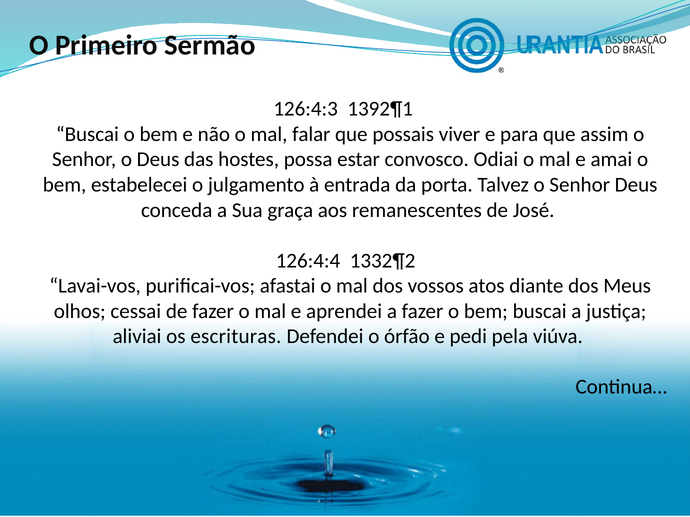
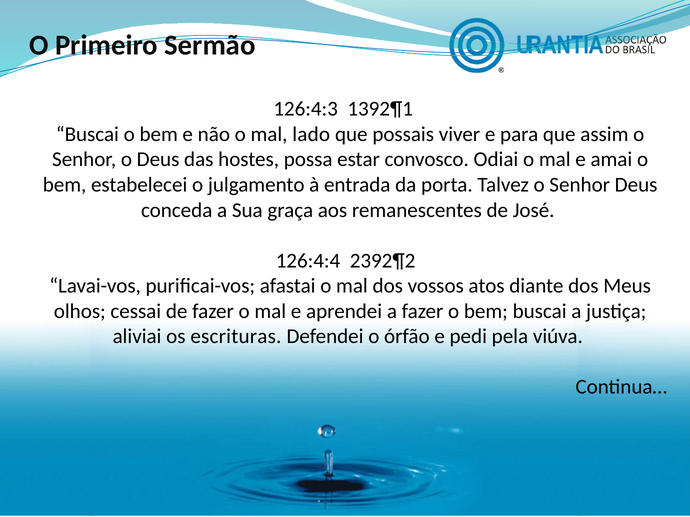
falar: falar -> lado (311, 134)
1332¶2: 1332¶2 -> 2392¶2 (383, 261)
